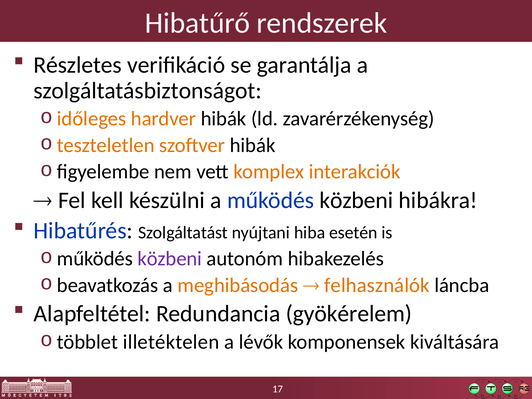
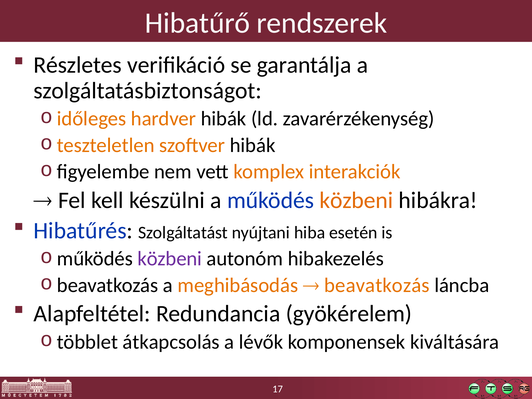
közbeni colour: black -> orange (356, 200)
felhasználók: felhasználók -> beavatkozás (377, 285)
illetéktelen: illetéktelen -> átkapcsolás (171, 342)
